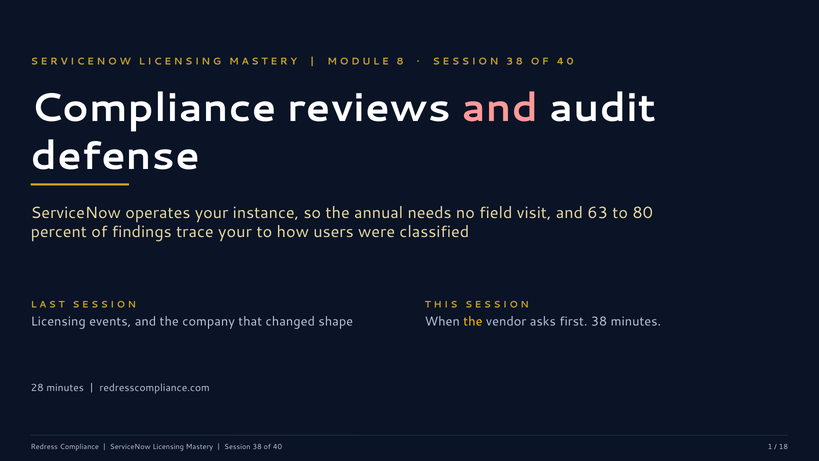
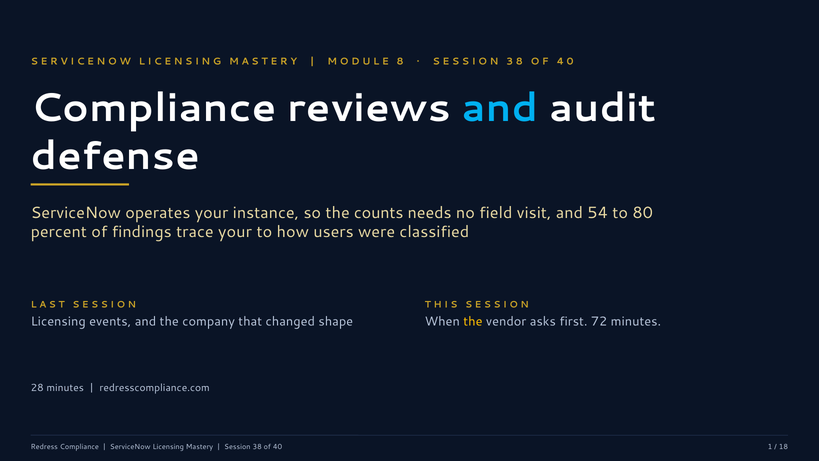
and colour: pink -> light blue (500, 108)
annual: annual -> counts (379, 213)
63: 63 -> 54 (598, 213)
first 38: 38 -> 72 (599, 321)
